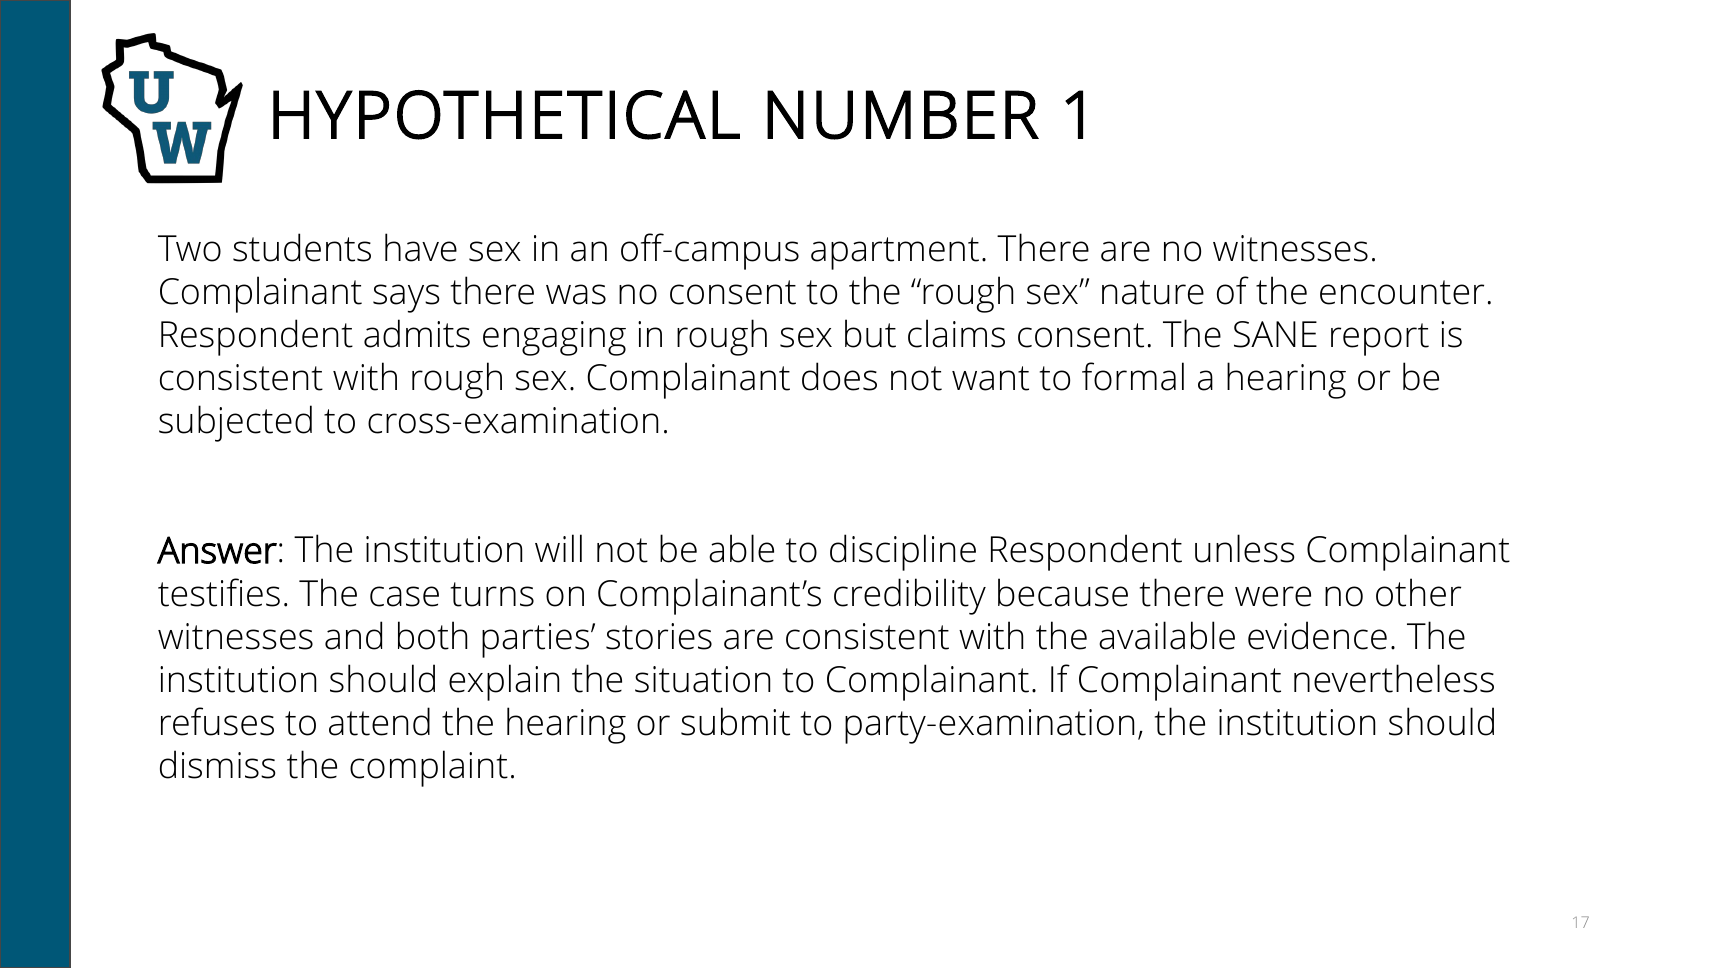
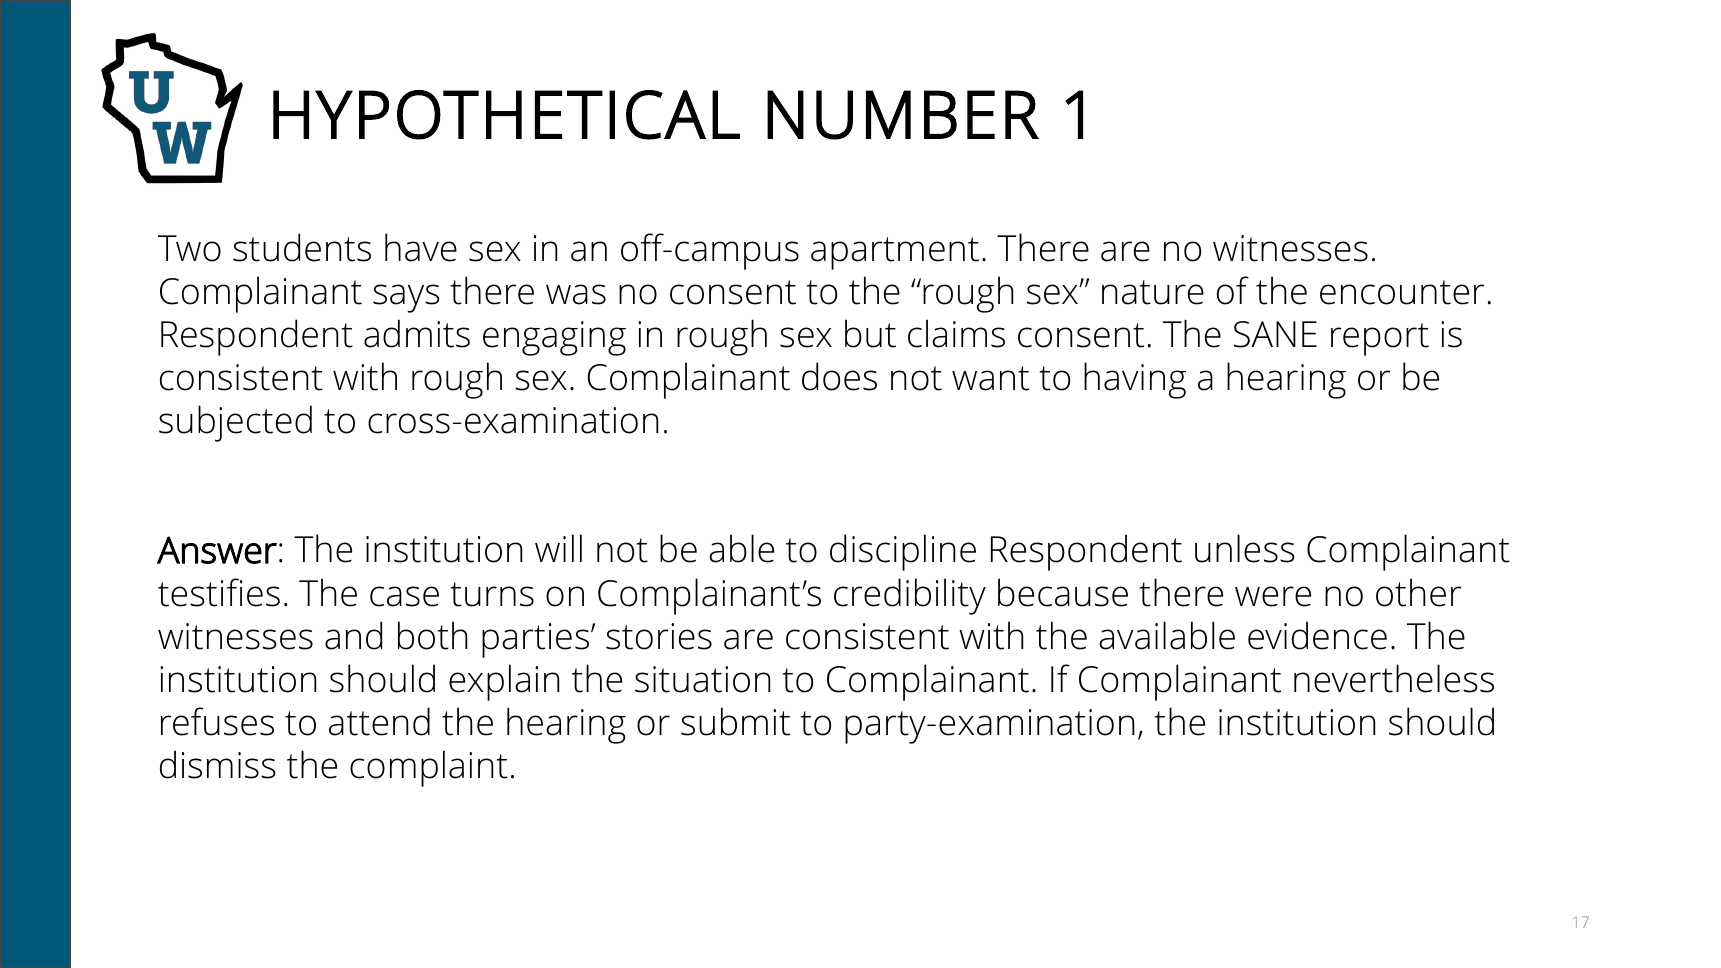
formal: formal -> having (1134, 379)
